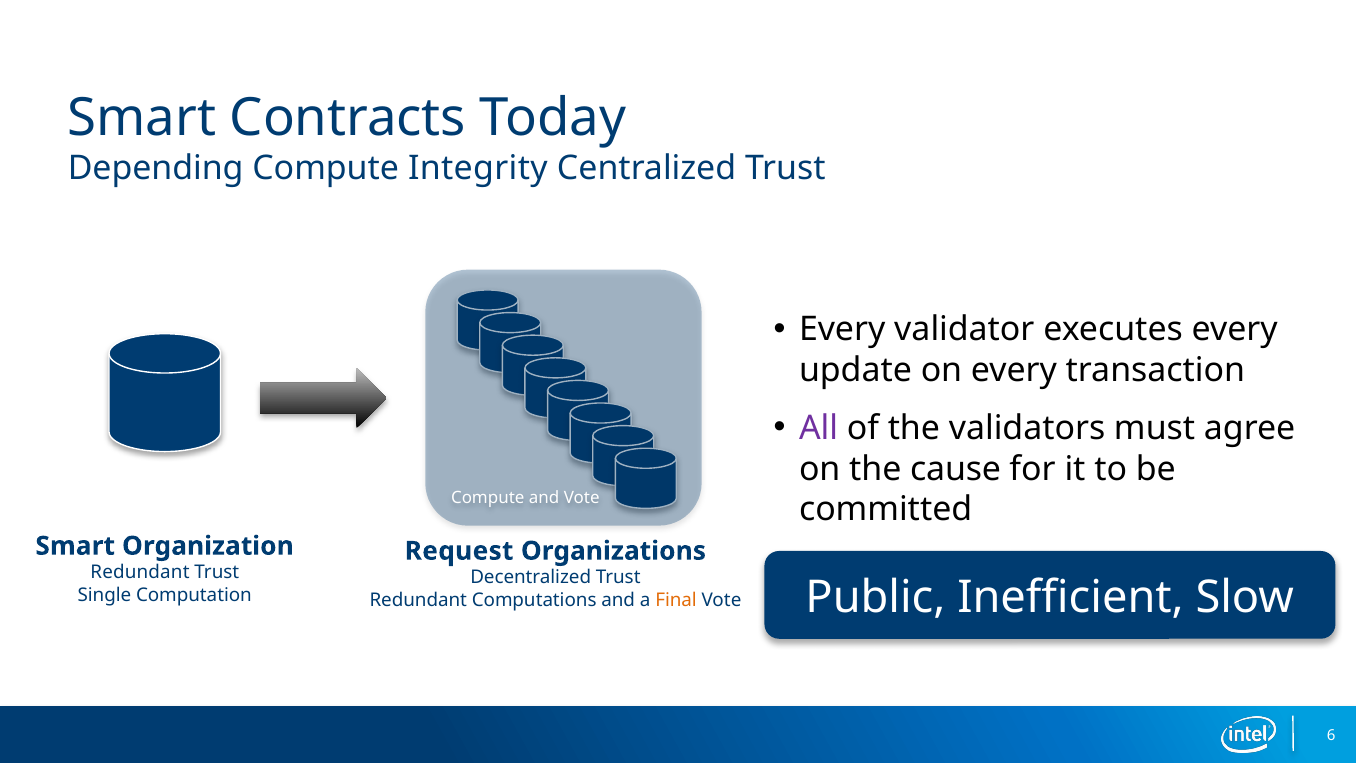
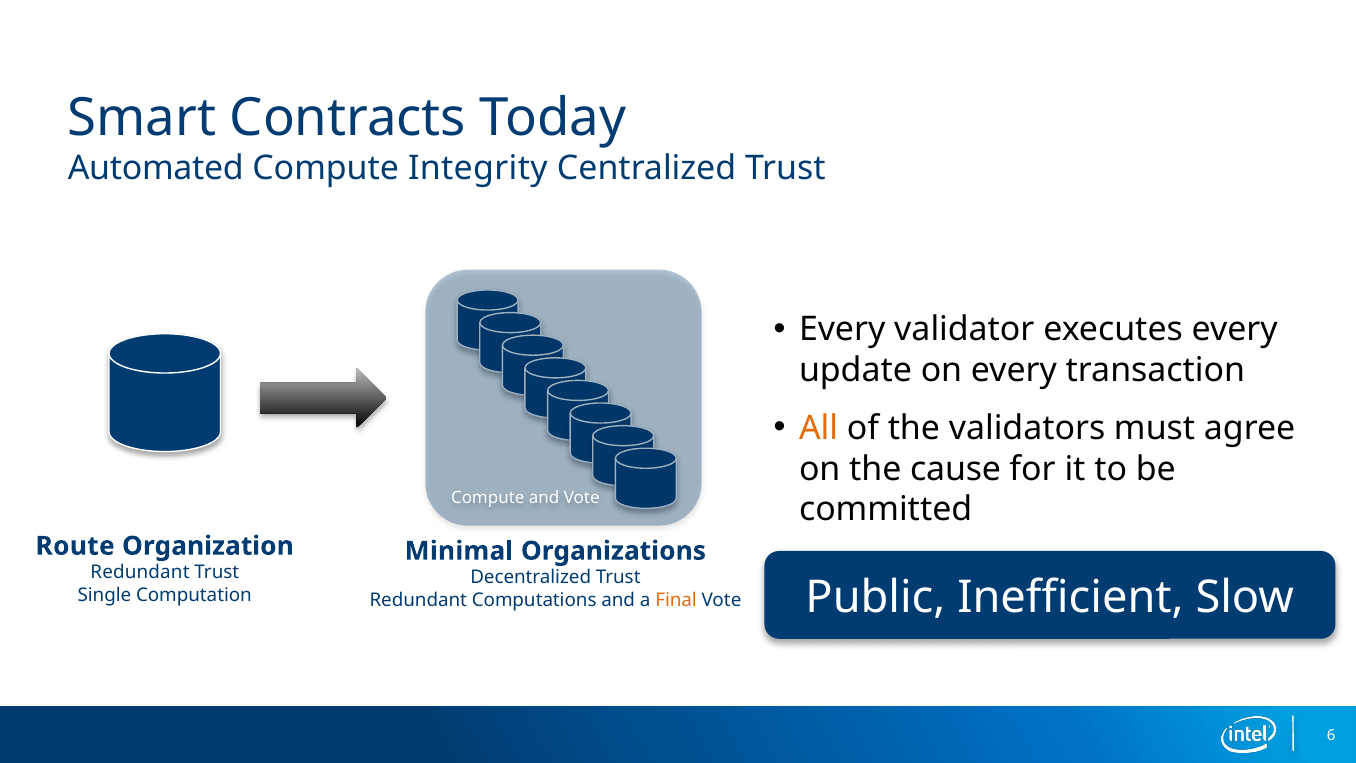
Depending: Depending -> Automated (156, 169)
All colour: purple -> orange (819, 428)
Smart: Smart -> Route (75, 546)
Request: Request -> Minimal (459, 551)
